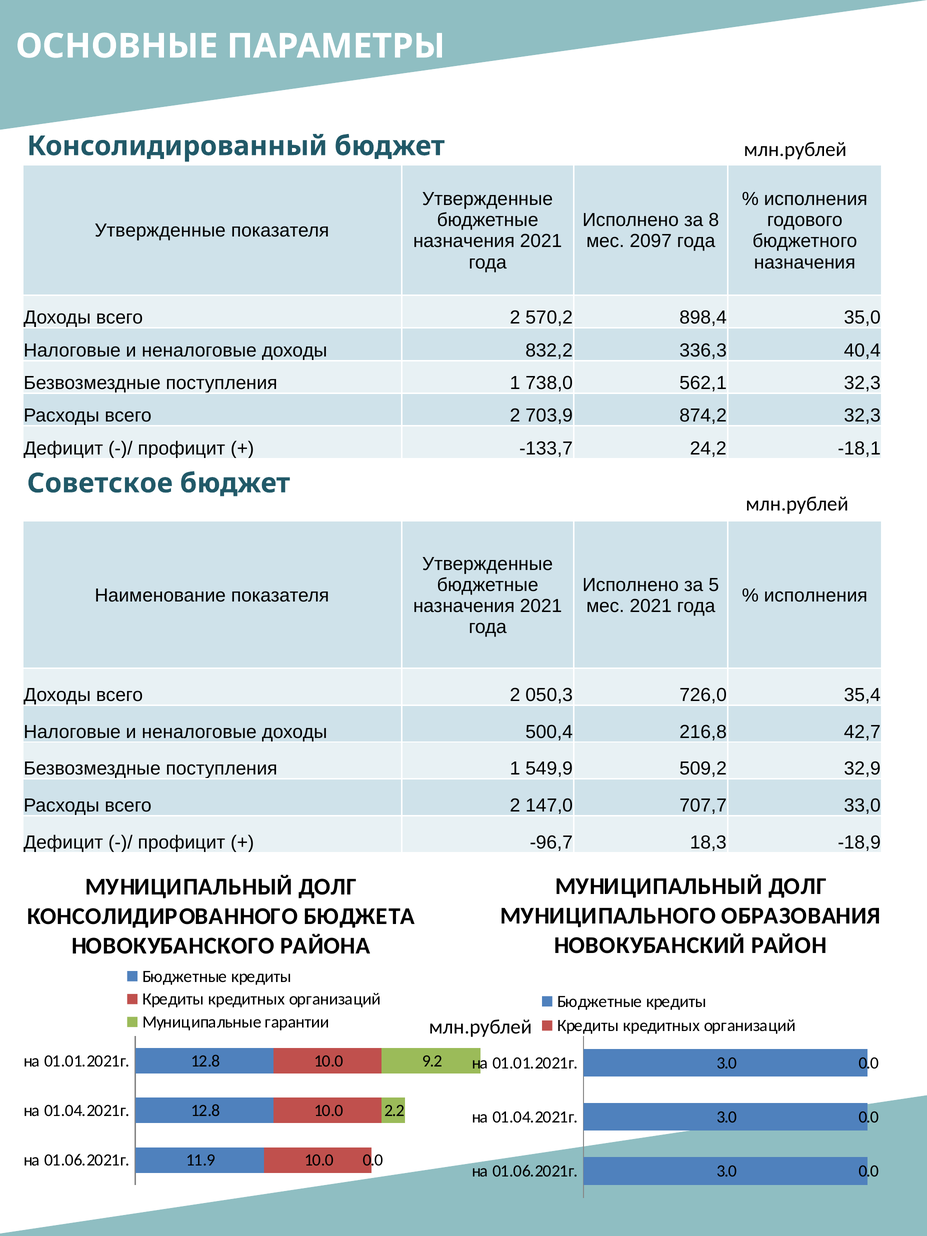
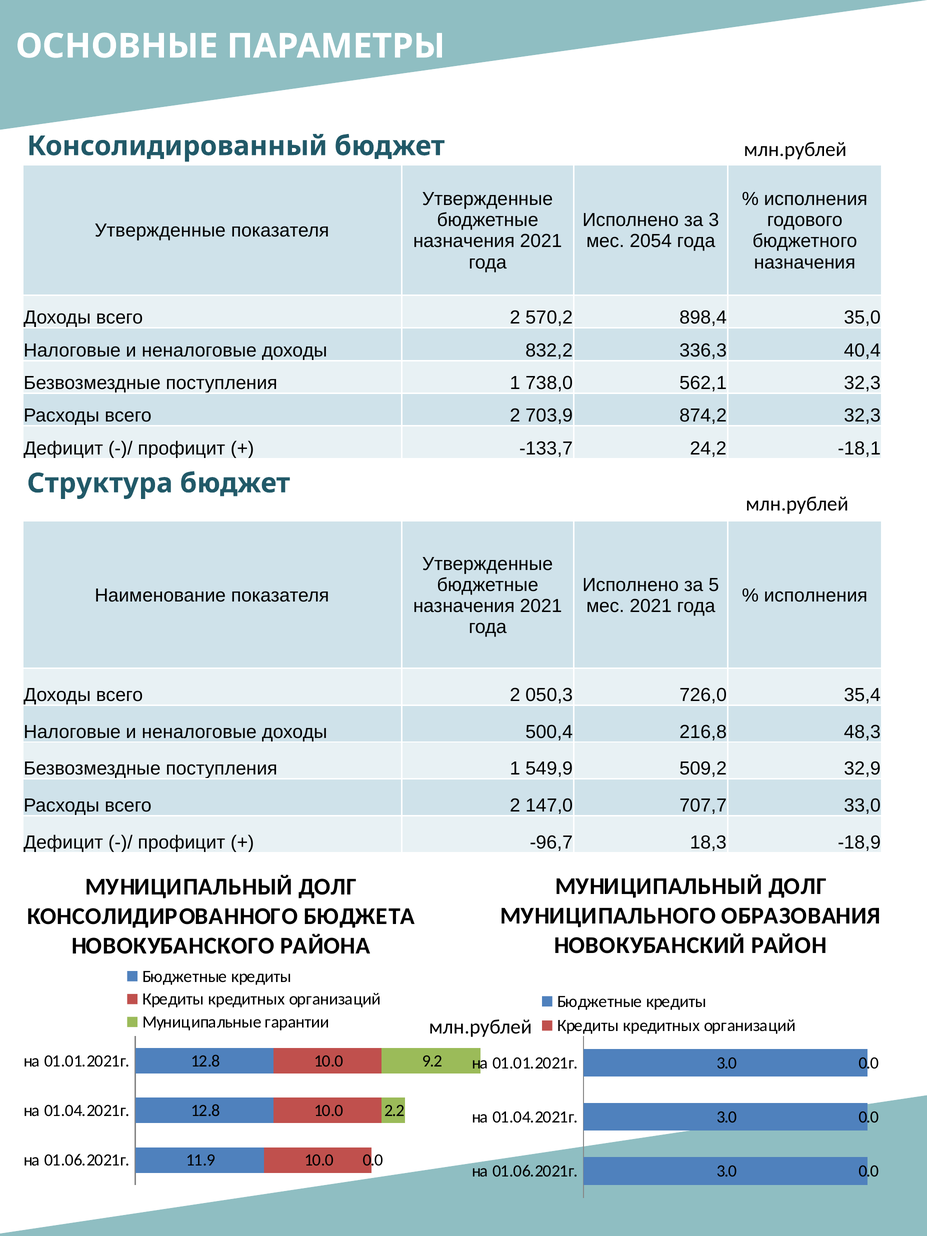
8: 8 -> 3 (714, 220)
2097: 2097 -> 2054 (651, 241)
Советское: Советское -> Структура (100, 483)
42,7: 42,7 -> 48,3 (862, 732)
